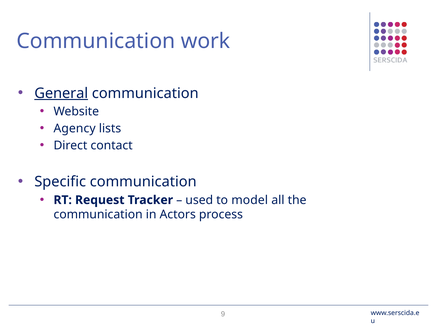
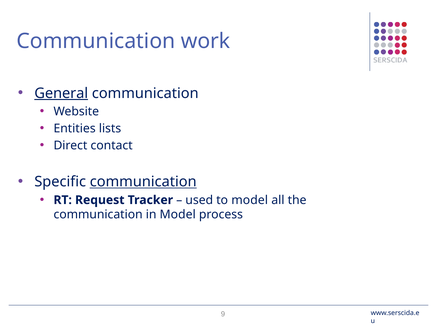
Agency: Agency -> Entities (75, 129)
communication underline: none -> present (143, 182)
in Actors: Actors -> Model (178, 214)
